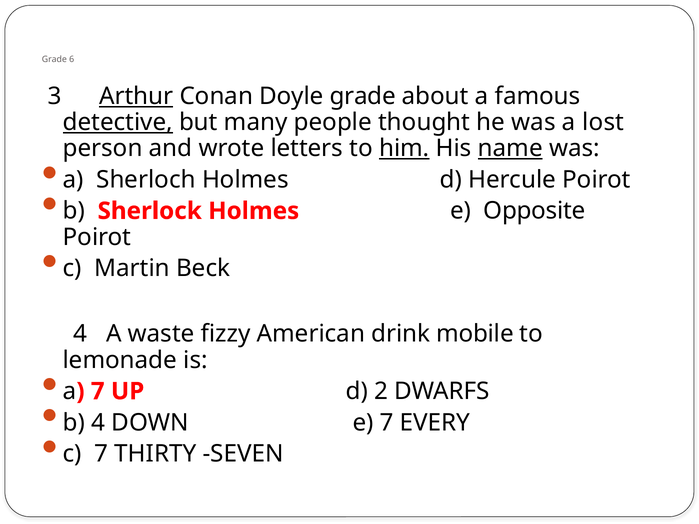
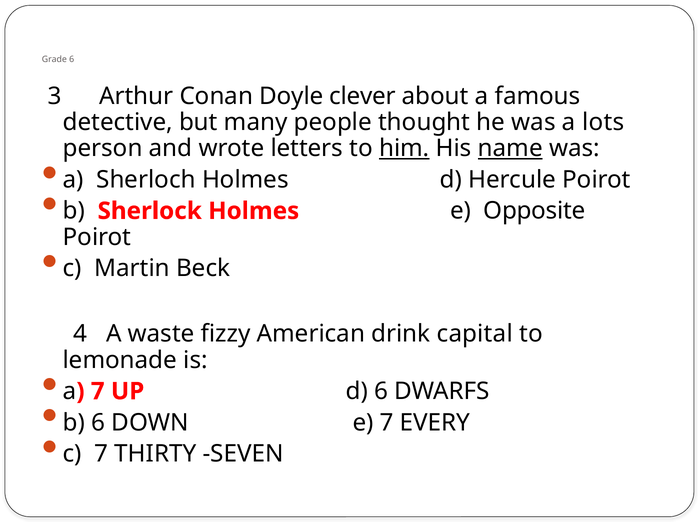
Arthur underline: present -> none (136, 96)
Doyle grade: grade -> clever (363, 96)
detective underline: present -> none (118, 122)
lost: lost -> lots (603, 122)
mobile: mobile -> capital (475, 334)
d 2: 2 -> 6 (381, 391)
b 4: 4 -> 6 (98, 423)
